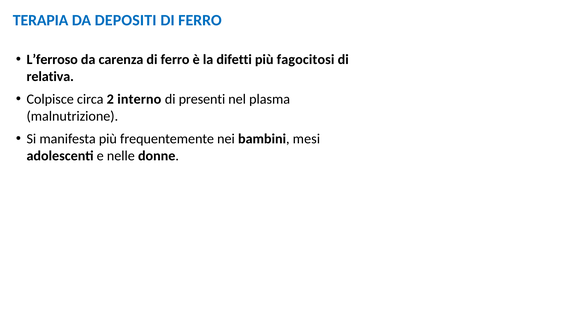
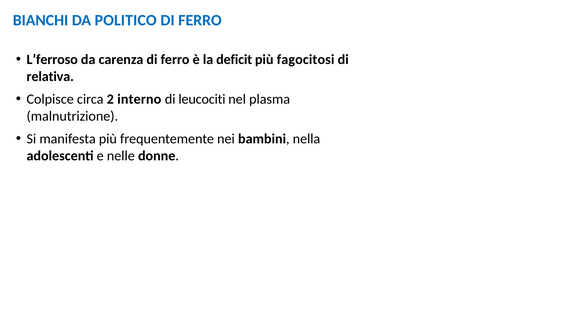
TERAPIA: TERAPIA -> BIANCHI (41, 20)
DEPOSITI: DEPOSITI -> POLITICO (126, 20)
difetti: difetti -> deficit (234, 60)
presenti: presenti -> leucociti (202, 99)
mesi: mesi -> nella (306, 139)
